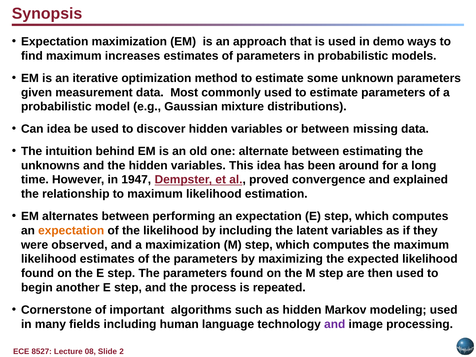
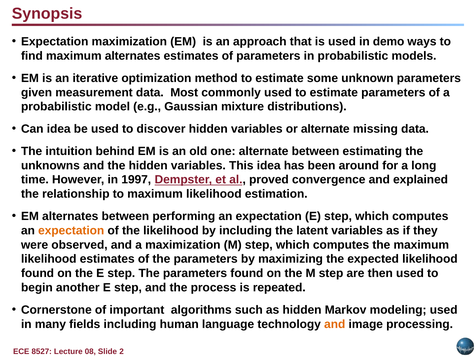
maximum increases: increases -> alternates (133, 56)
or between: between -> alternate (325, 129)
1947: 1947 -> 1997 (136, 180)
and colour: purple -> orange (335, 324)
